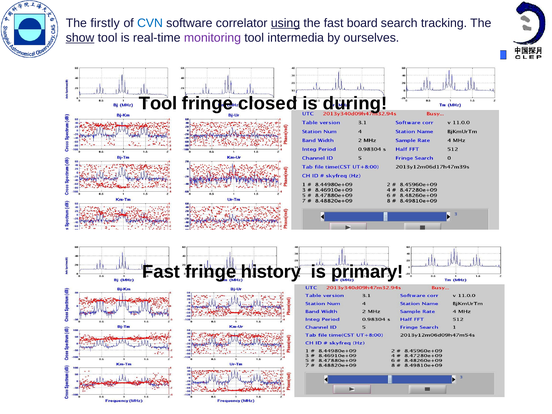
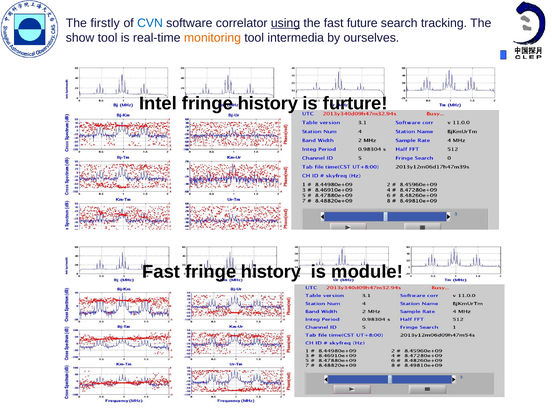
board: board -> future (362, 23)
show underline: present -> none (80, 38)
monitoring colour: purple -> orange (212, 38)
Tool: Tool -> Intel (158, 104)
closed: closed -> history (268, 104)
during: during -> furture (355, 104)
primary: primary -> module (367, 272)
